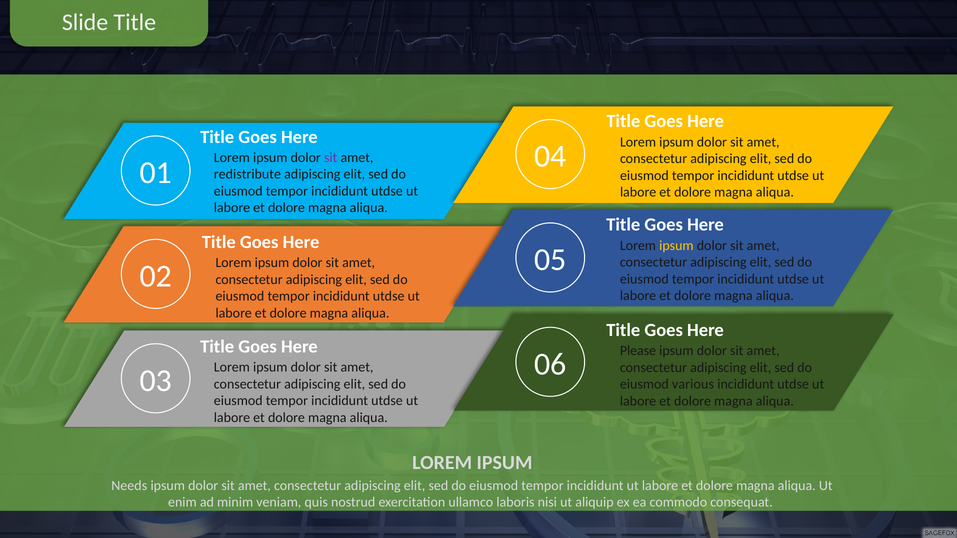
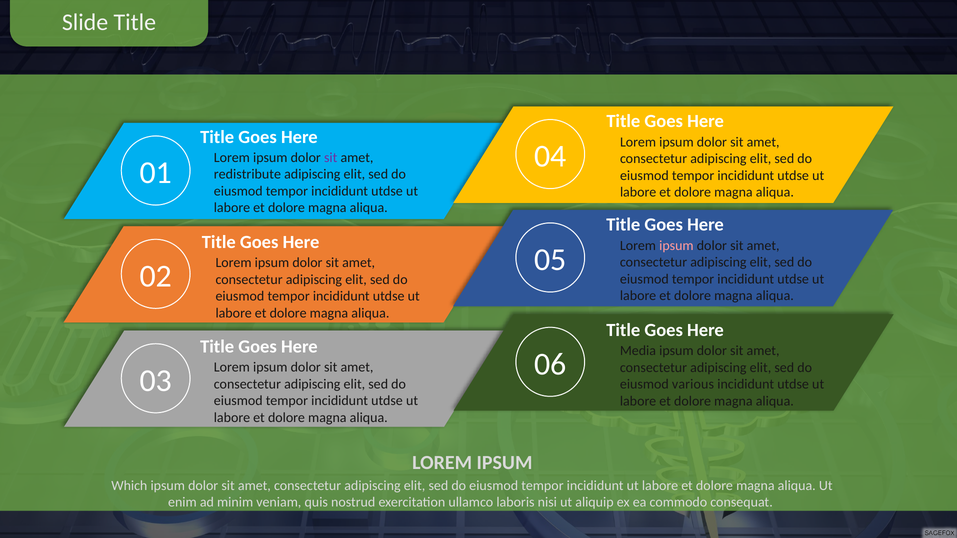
ipsum colour: yellow -> pink (676, 246)
Please: Please -> Media (638, 351)
Needs: Needs -> Which (129, 486)
